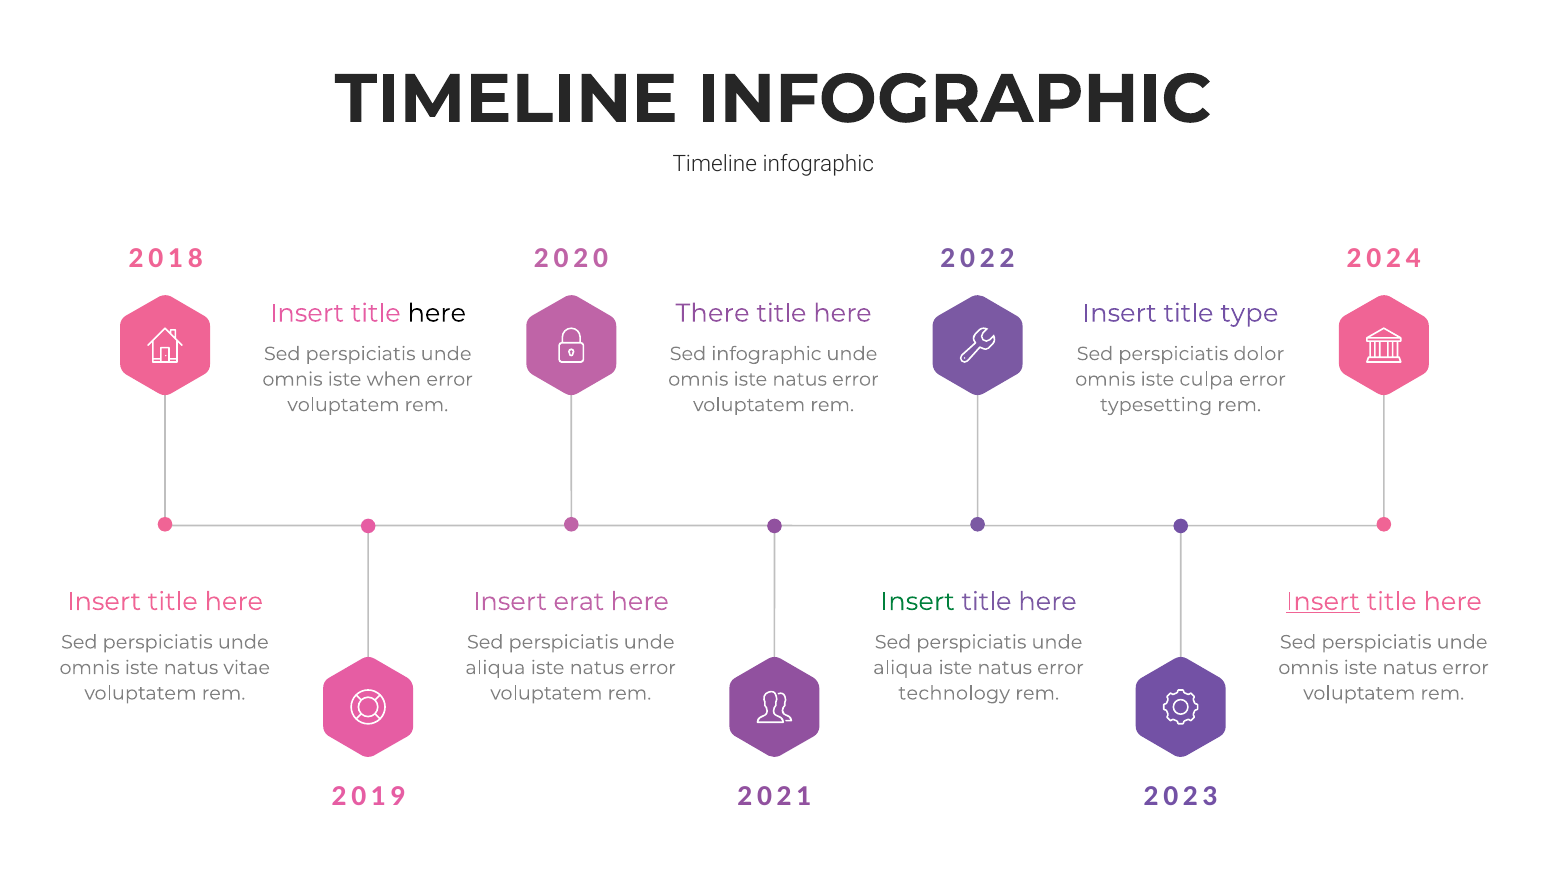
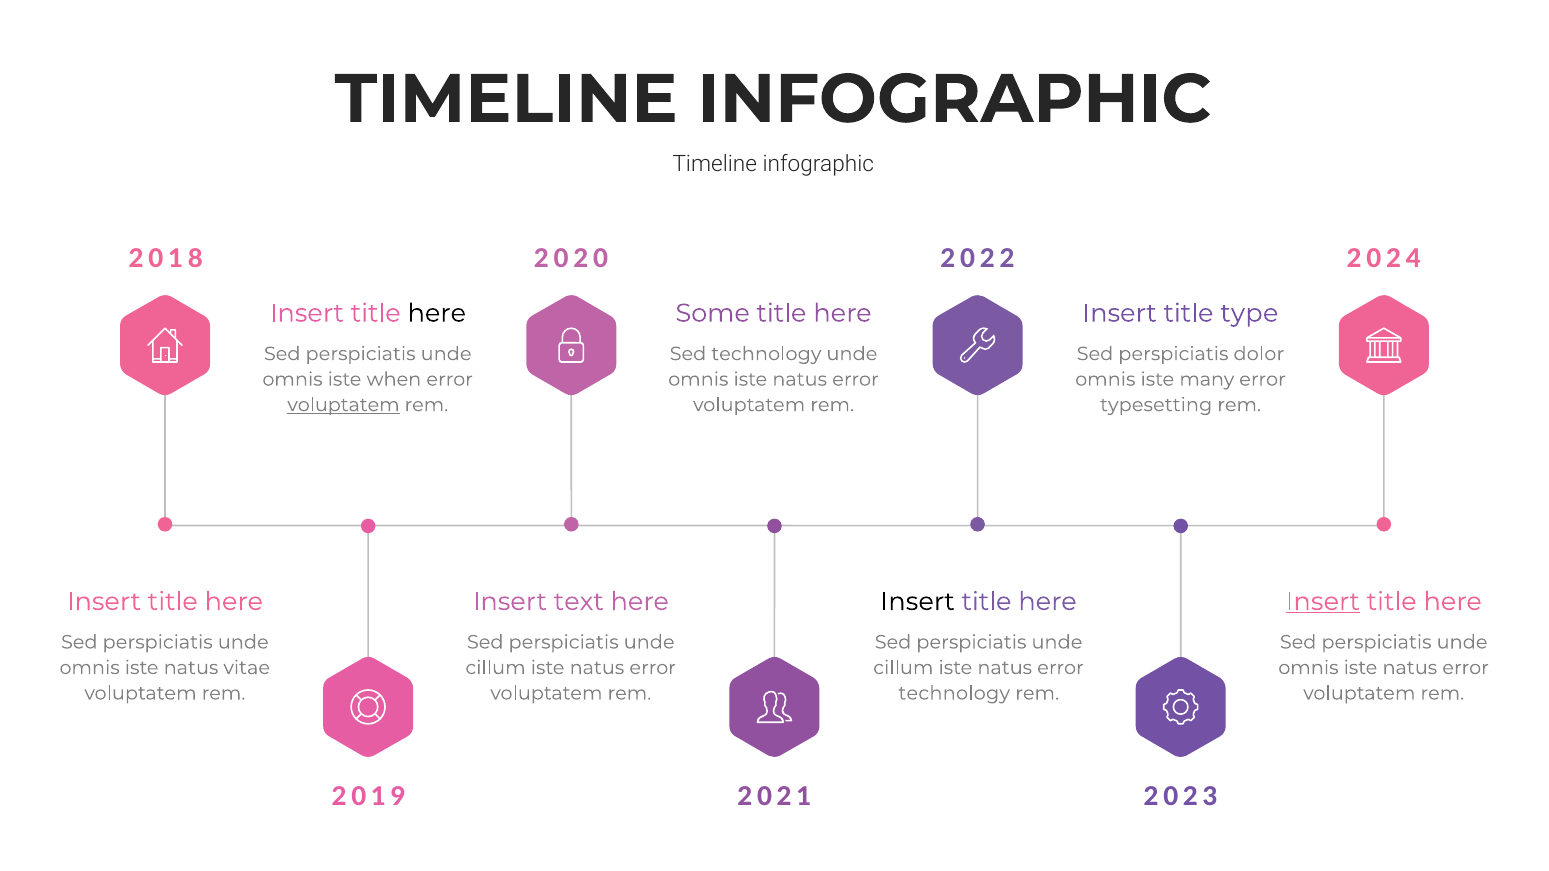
There: There -> Some (713, 313)
Sed infographic: infographic -> technology (766, 354)
culpa: culpa -> many (1207, 379)
voluptatem underline: none -> present (343, 405)
erat: erat -> text (579, 602)
Insert colour: green -> black (918, 602)
aliqua: aliqua -> cillum (496, 668)
aliqua: aliqua -> cillum (903, 668)
